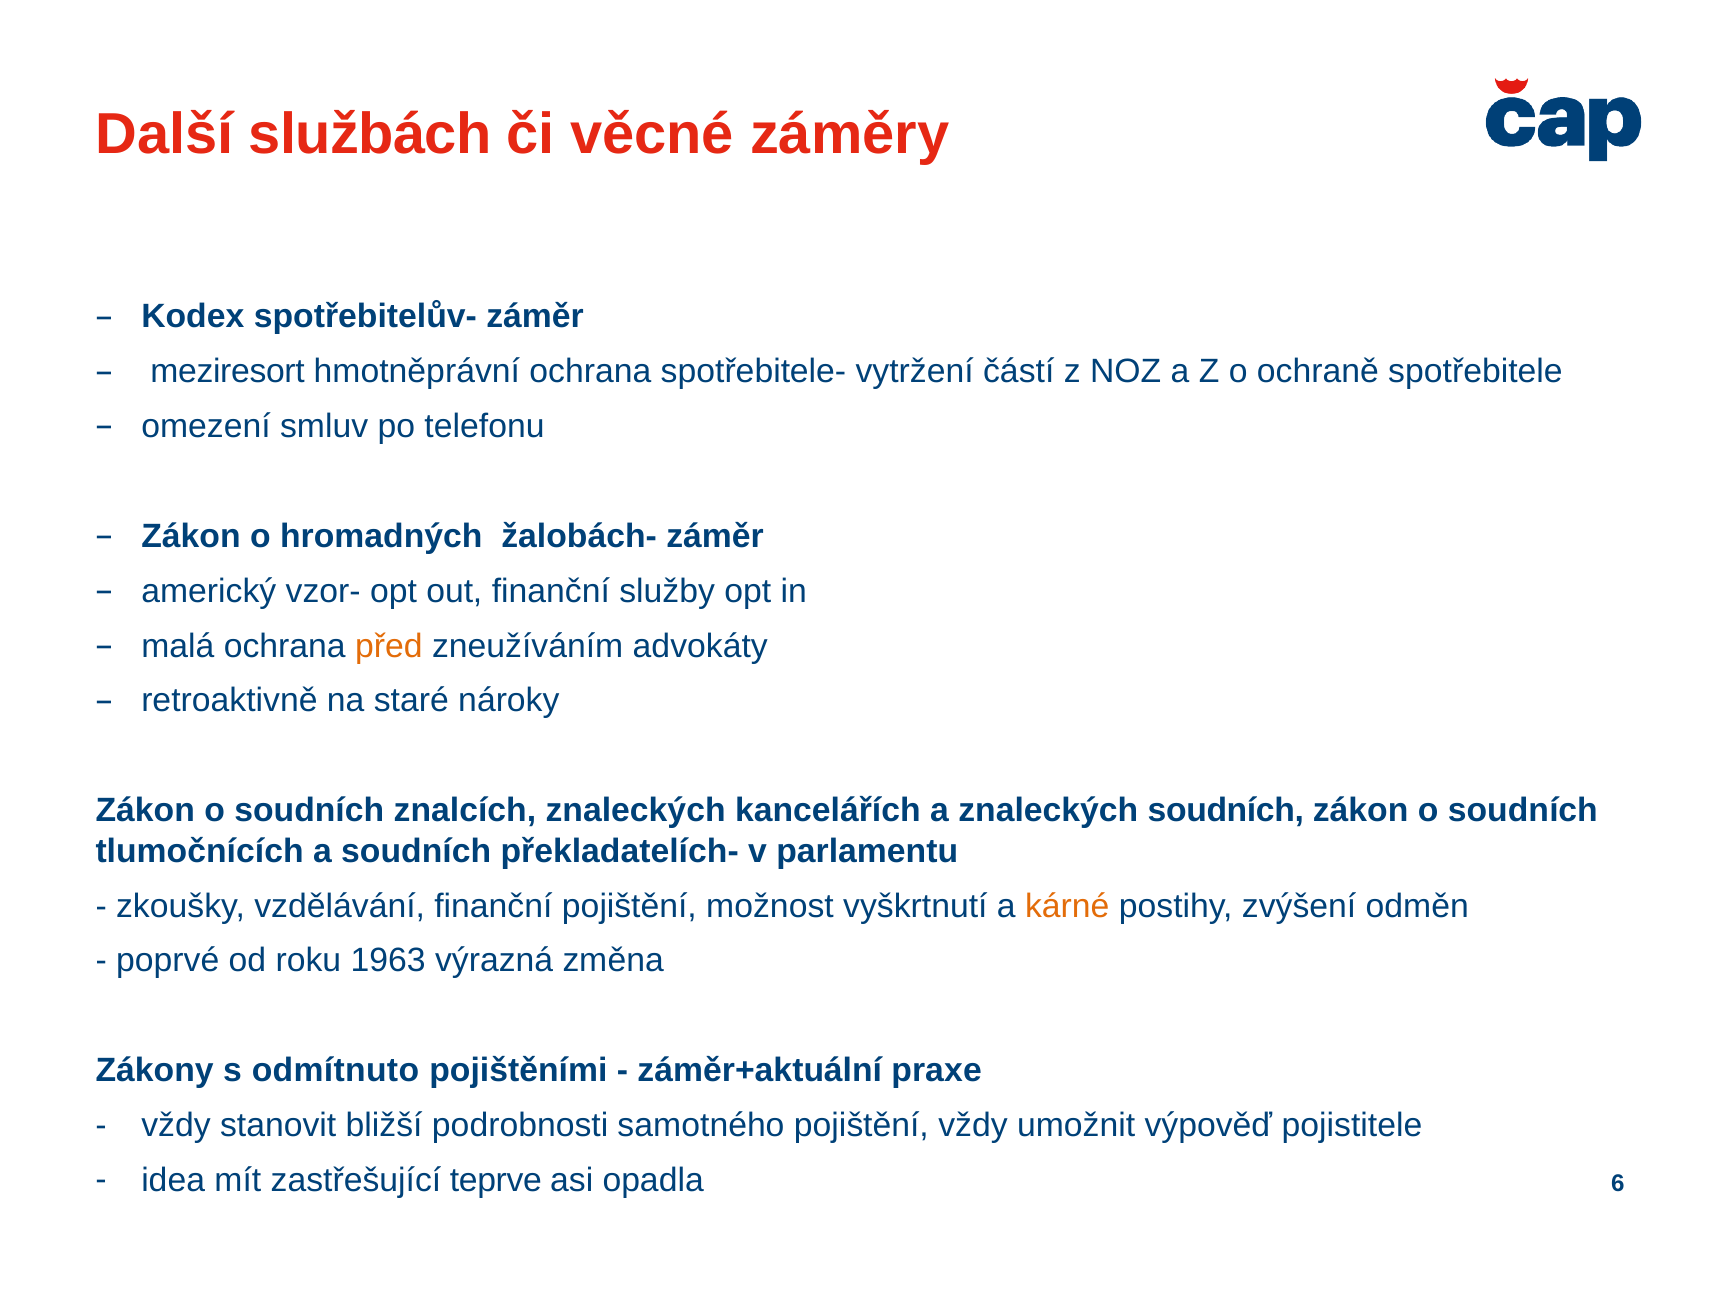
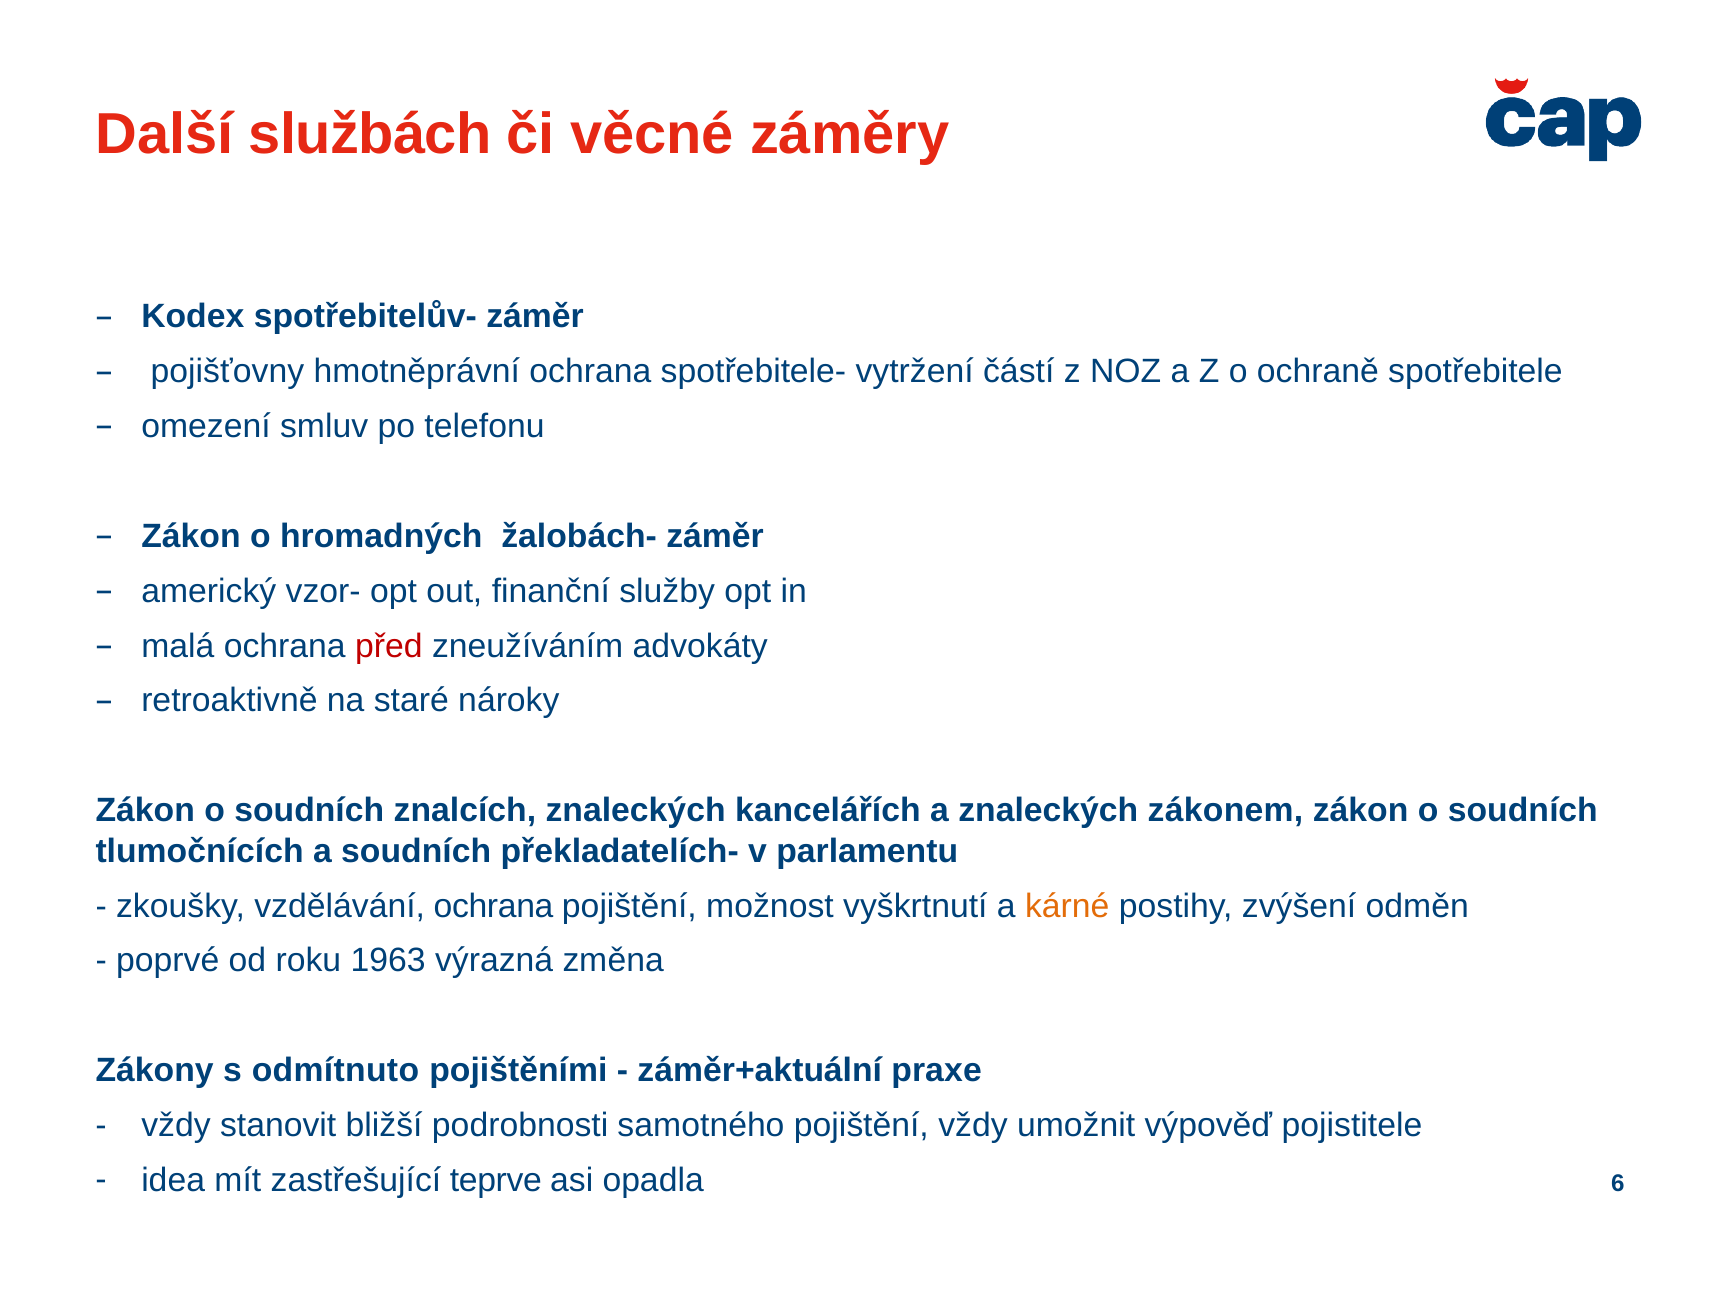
meziresort: meziresort -> pojišťovny (227, 372)
před colour: orange -> red (389, 646)
znaleckých soudních: soudních -> zákonem (1225, 811)
vzdělávání finanční: finanční -> ochrana (494, 906)
